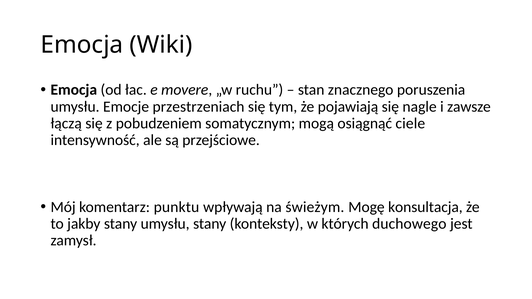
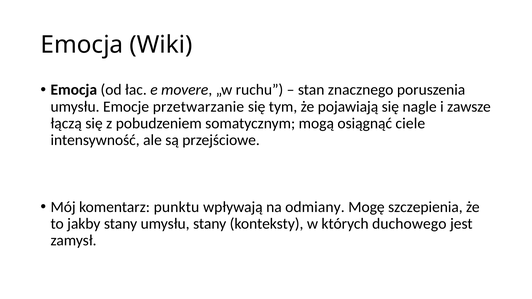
przestrzeniach: przestrzeniach -> przetwarzanie (198, 107)
świeżym: świeżym -> odmiany (315, 207)
konsultacja: konsultacja -> szczepienia (425, 207)
